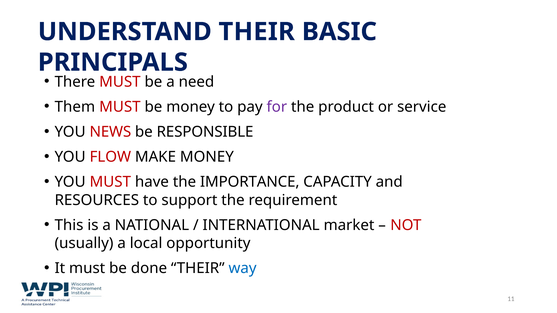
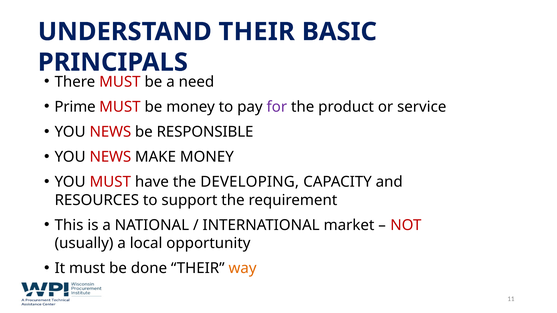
Them: Them -> Prime (75, 107)
FLOW: FLOW -> NEWS (110, 157)
IMPORTANCE: IMPORTANCE -> DEVELOPING (250, 182)
way colour: blue -> orange (243, 268)
